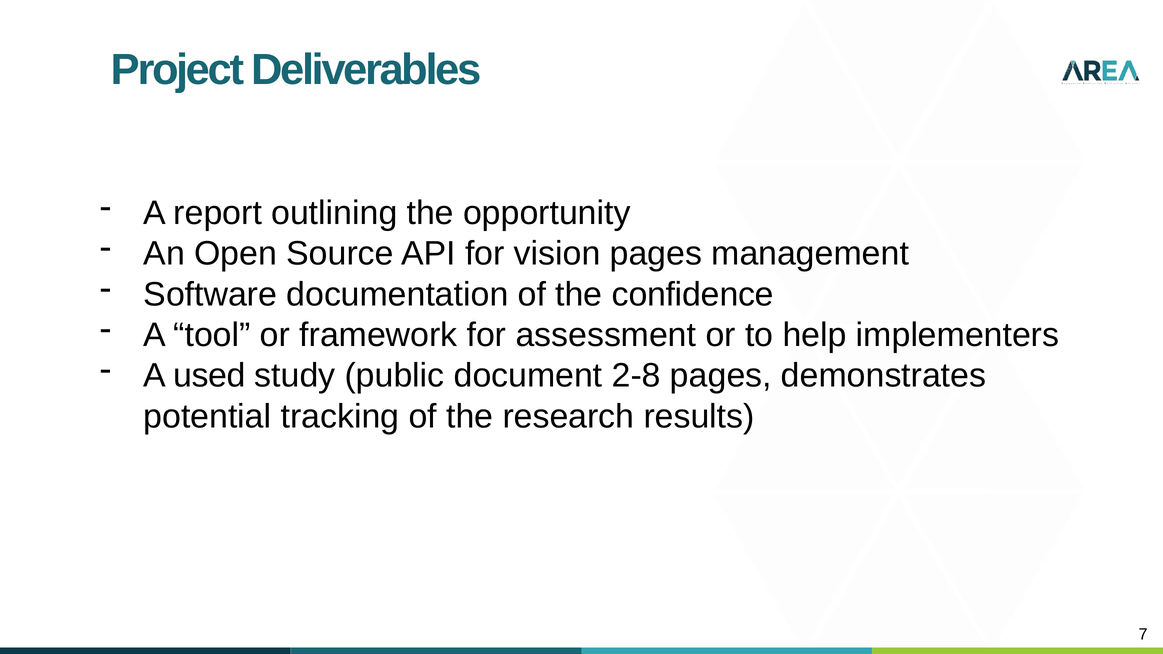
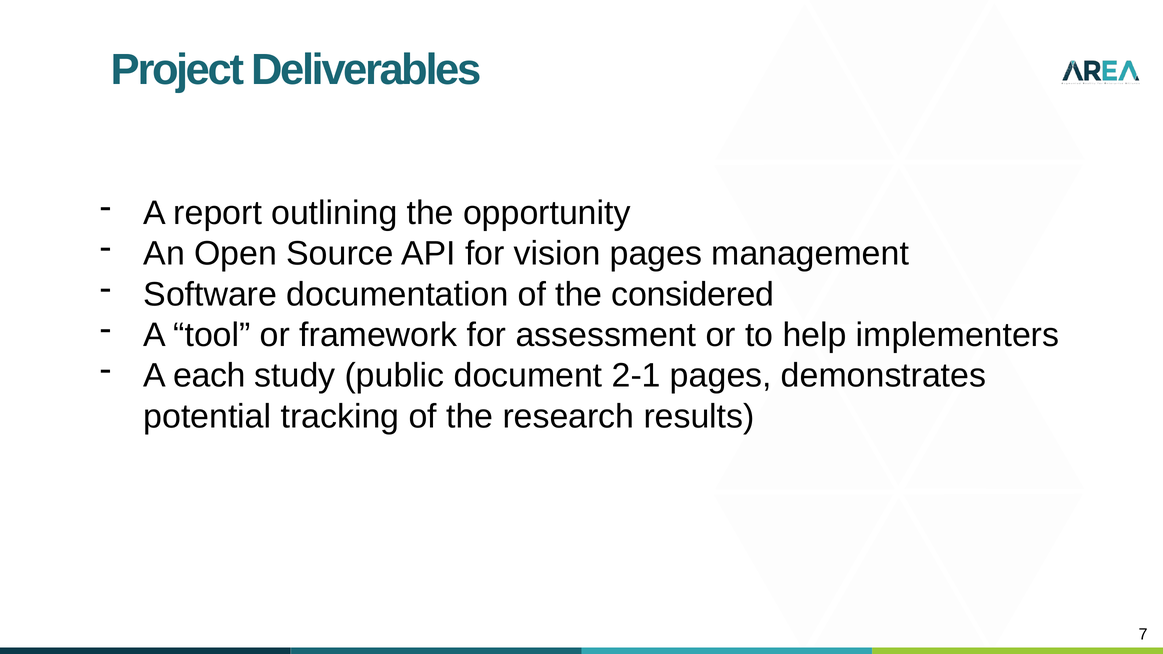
confidence: confidence -> considered (693, 294)
used: used -> each (209, 376)
2-8: 2-8 -> 2-1 (636, 376)
